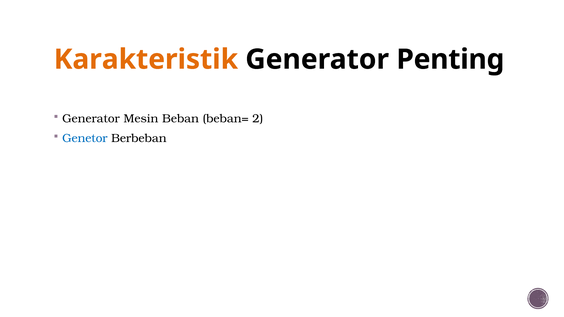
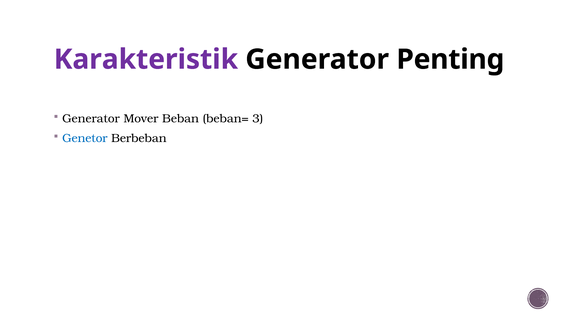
Karakteristik colour: orange -> purple (146, 59)
Mesin: Mesin -> Mover (141, 119)
2: 2 -> 3 (258, 119)
